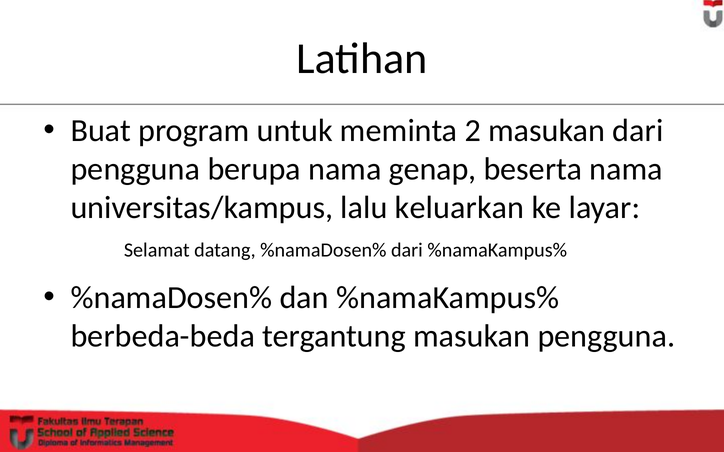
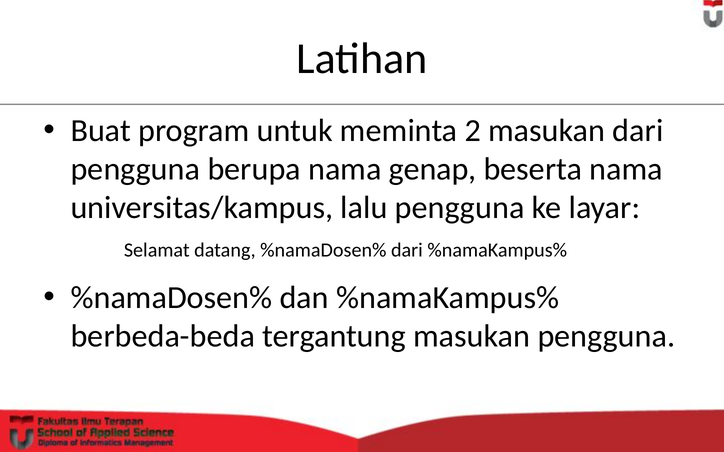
lalu keluarkan: keluarkan -> pengguna (460, 208)
